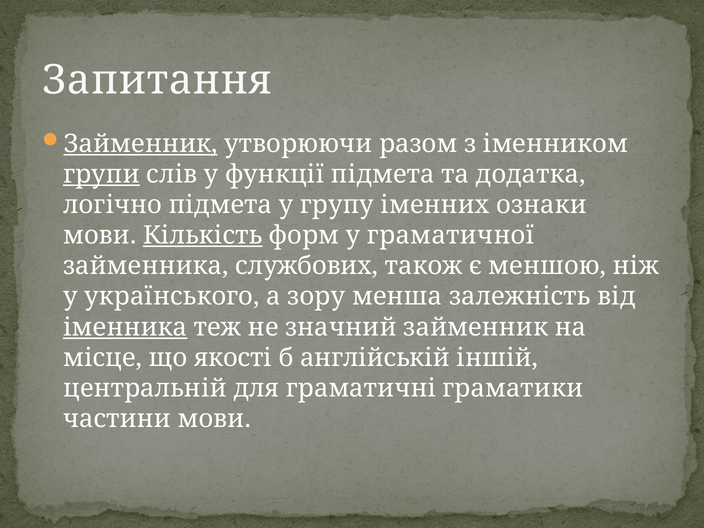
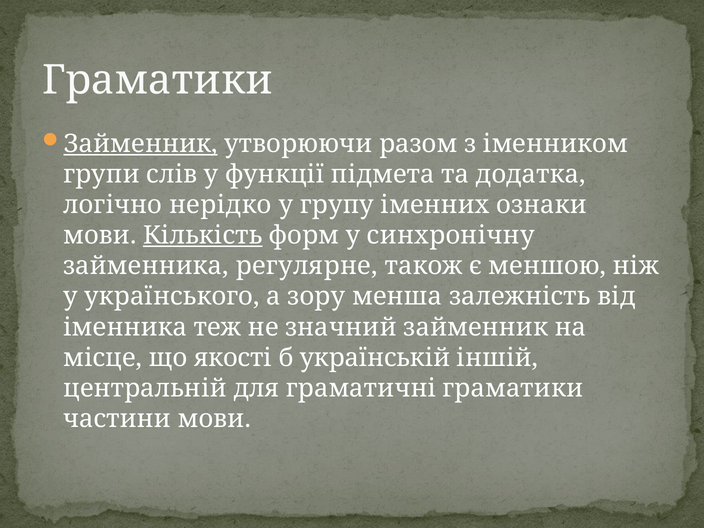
Запитання: Запитання -> Граматики (158, 80)
групи underline: present -> none (102, 174)
логічно підмета: підмета -> нерідко (220, 205)
граматичної: граматичної -> синхронічну (451, 235)
службових: службових -> регулярне (307, 266)
іменника underline: present -> none (125, 327)
англійській: англійській -> українській (375, 358)
